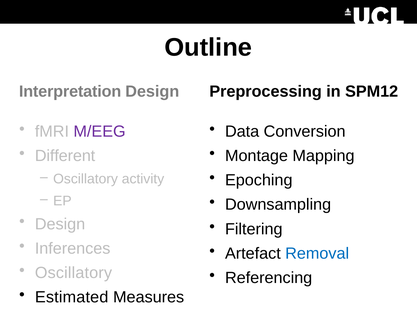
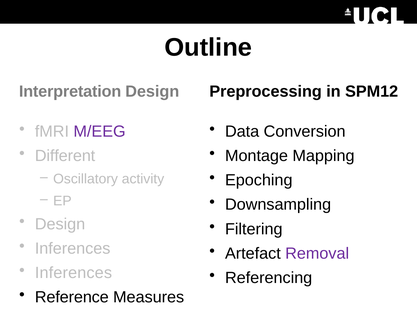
Removal colour: blue -> purple (317, 254)
Oscillatory: Oscillatory -> Inferences (73, 273)
Estimated: Estimated -> Reference (72, 298)
